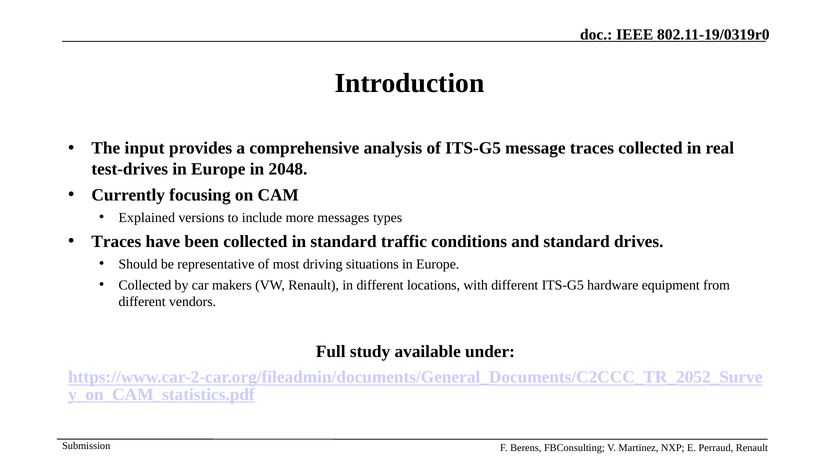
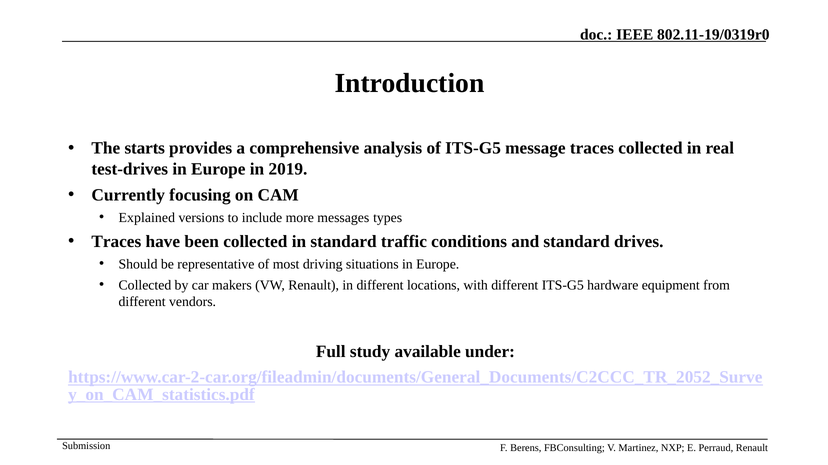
input: input -> starts (145, 149)
2048: 2048 -> 2019 (288, 169)
